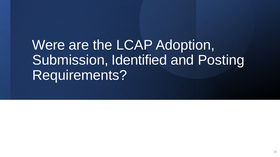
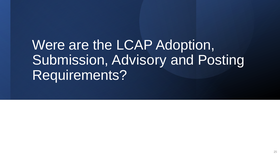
Identified: Identified -> Advisory (139, 60)
